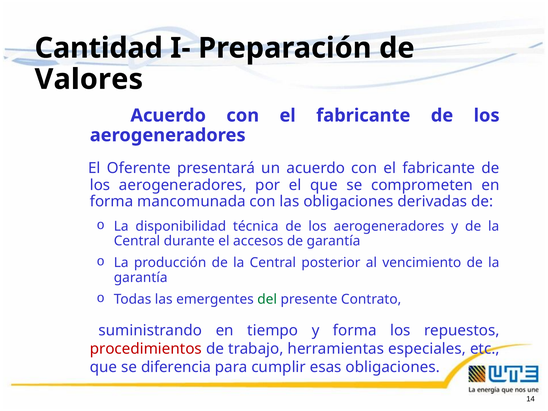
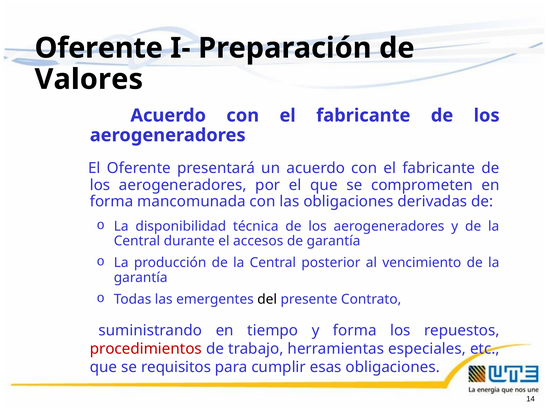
Cantidad: Cantidad -> Oferente (99, 48)
del colour: green -> black (267, 299)
diferencia: diferencia -> requisitos (176, 367)
